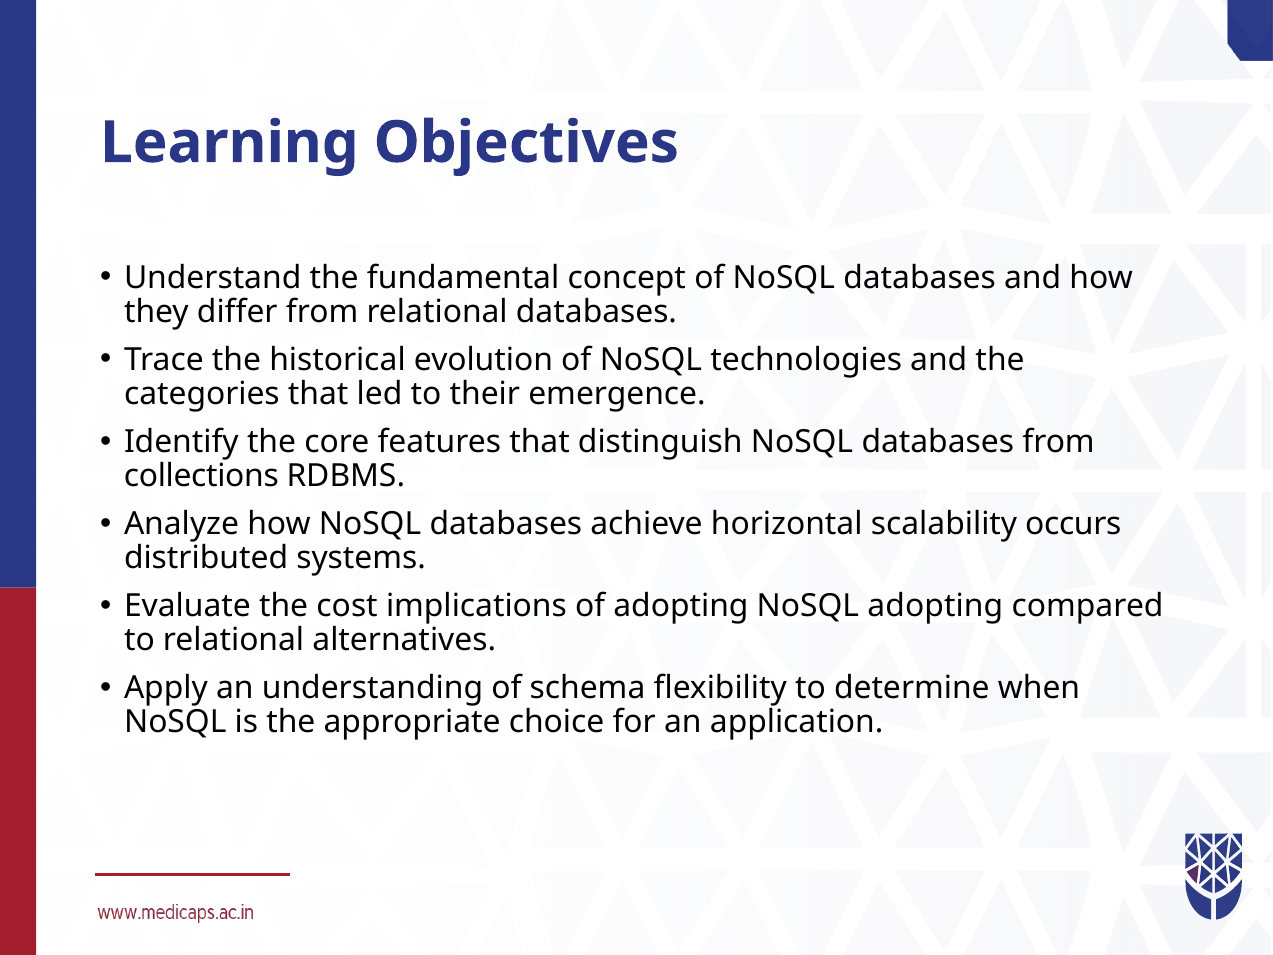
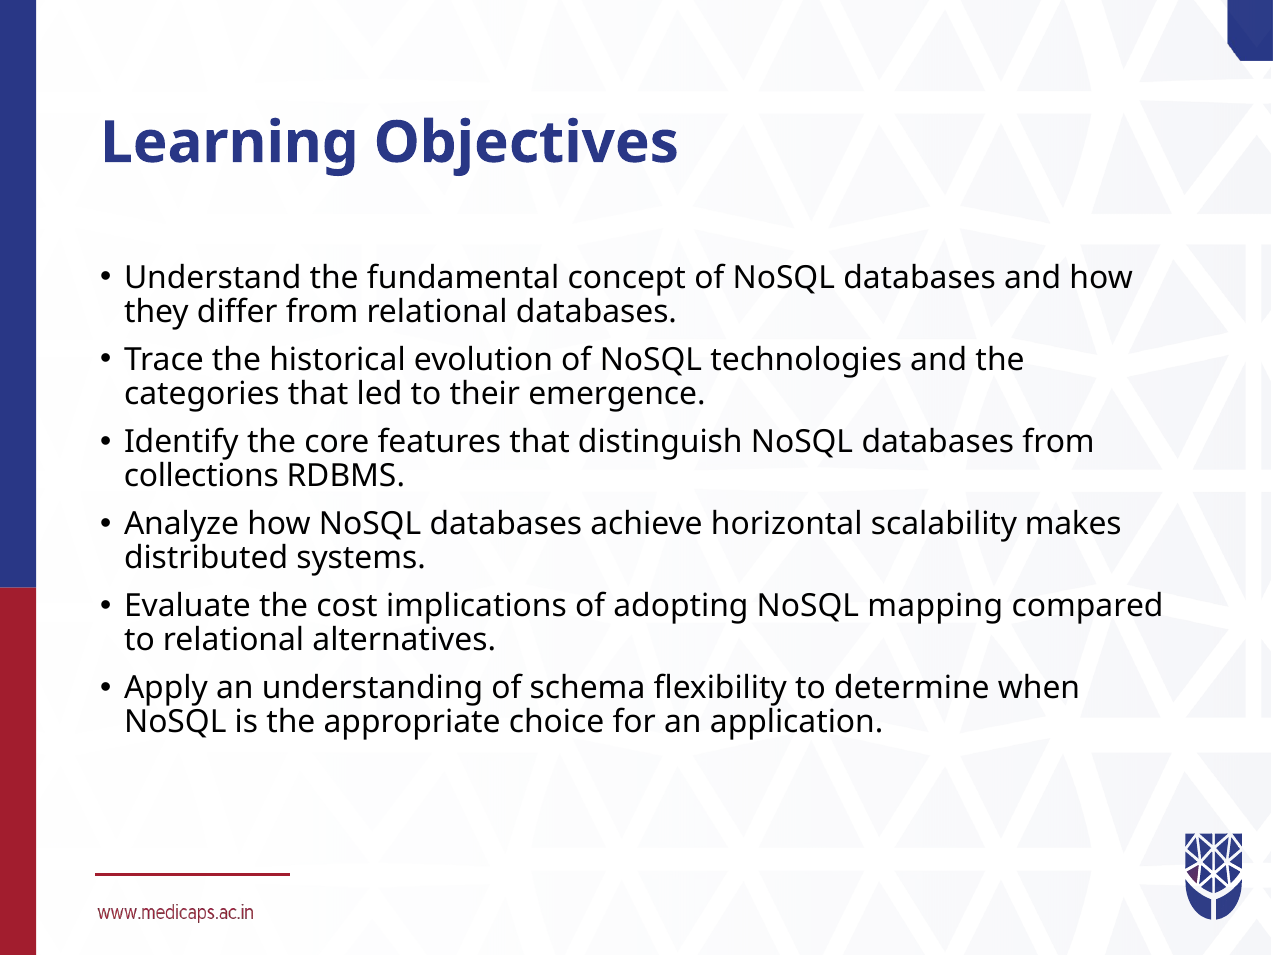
occurs: occurs -> makes (1073, 524)
NoSQL adopting: adopting -> mapping (935, 606)
